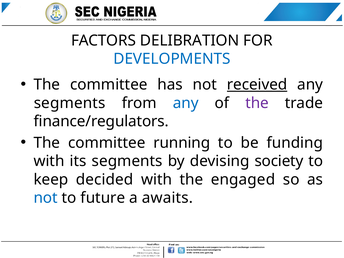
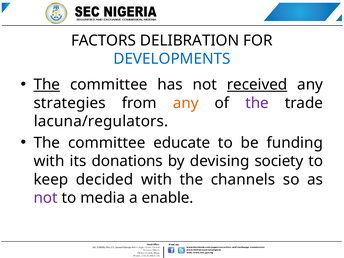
The underline: none -> present (47, 85)
segments: segments -> strategies (70, 103)
any colour: blue -> orange (186, 103)
finance/regulators: finance/regulators -> lacuna/regulators (101, 121)
running: running -> educate (182, 143)
its segments: segments -> donations (127, 161)
engaged: engaged -> channels (243, 179)
not colour: blue -> purple (46, 198)
future: future -> media (103, 198)
awaits: awaits -> enable (168, 198)
